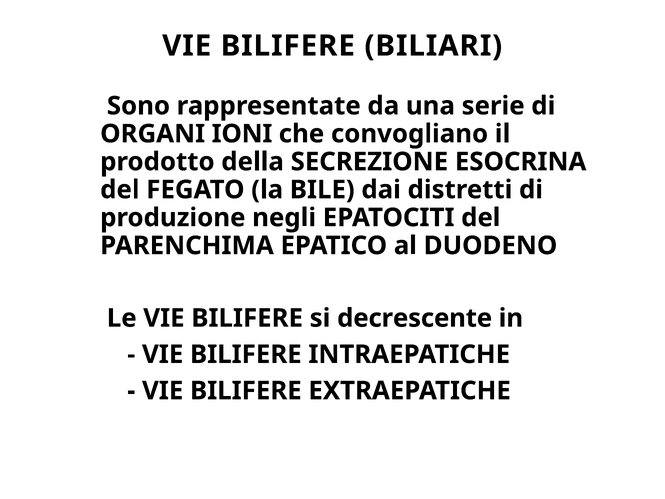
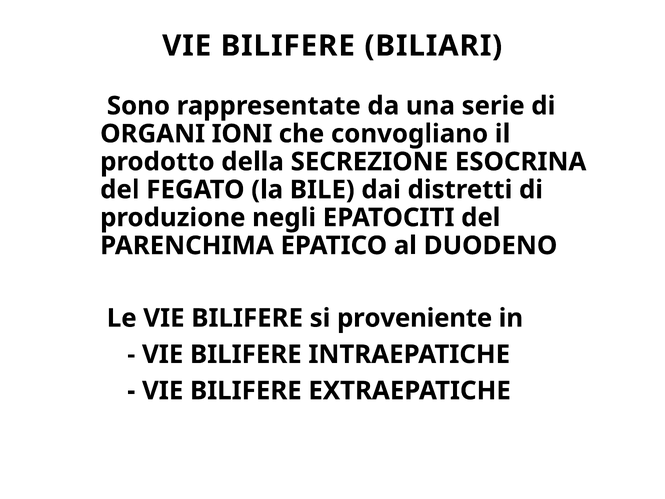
decrescente: decrescente -> proveniente (415, 318)
